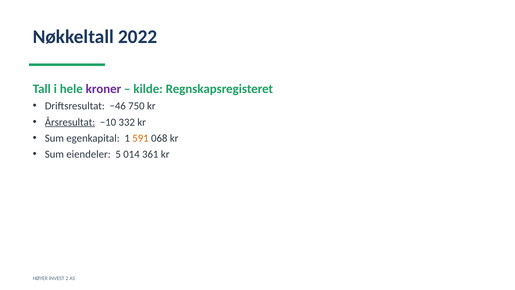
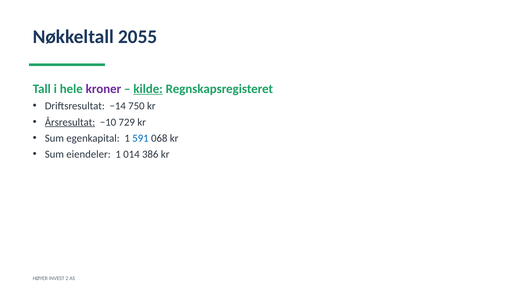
2022: 2022 -> 2055 (138, 37)
kilde underline: none -> present (148, 89)
−46: −46 -> −14 (118, 106)
332: 332 -> 729 (127, 122)
591 colour: orange -> blue (140, 138)
eiendeler 5: 5 -> 1 (118, 154)
361: 361 -> 386 (150, 154)
